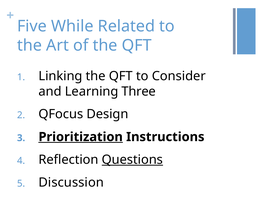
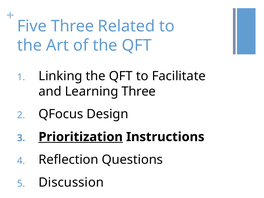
Five While: While -> Three (72, 26)
Consider: Consider -> Facilitate (179, 76)
Questions underline: present -> none (132, 160)
